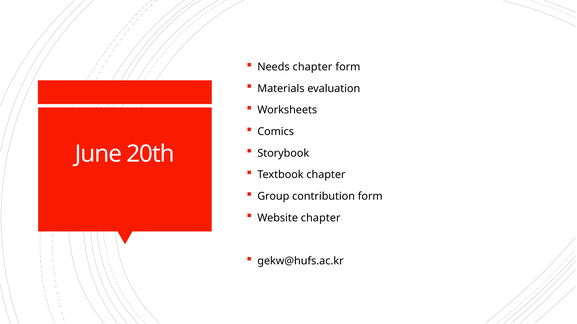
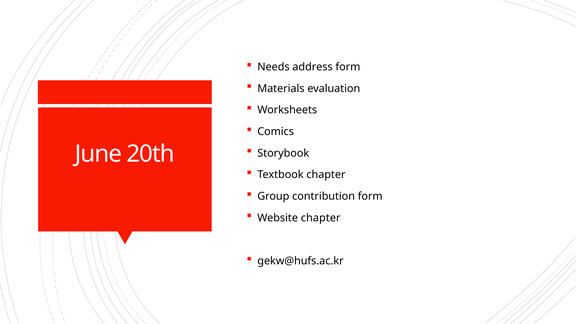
Needs chapter: chapter -> address (313, 67)
